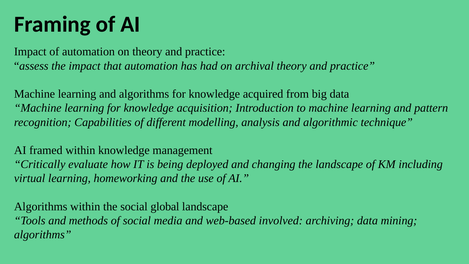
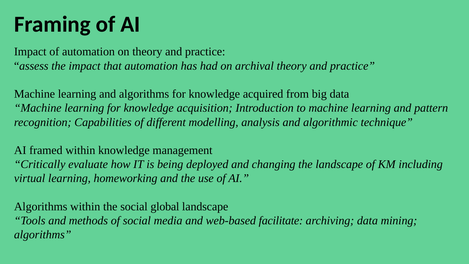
involved: involved -> facilitate (281, 221)
